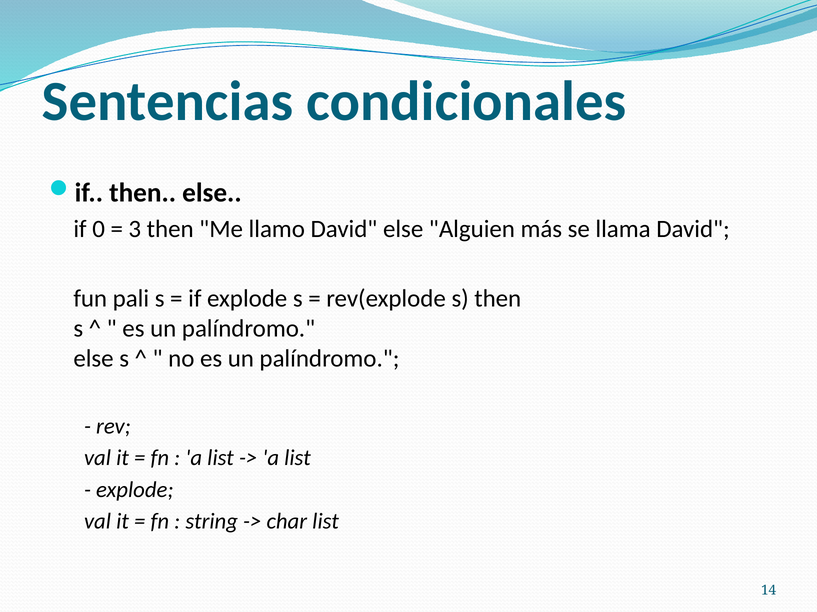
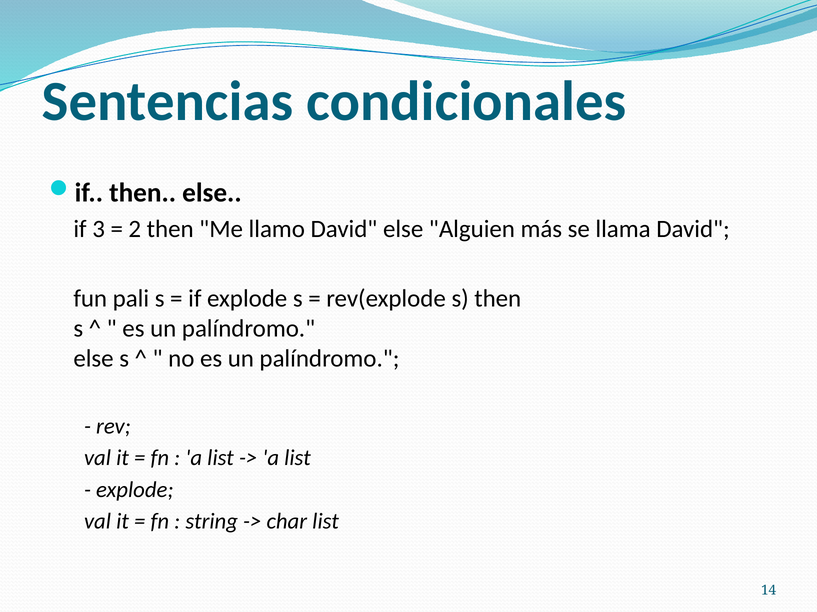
0: 0 -> 3 (99, 229)
3: 3 -> 2 (135, 229)
